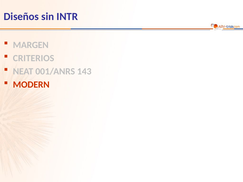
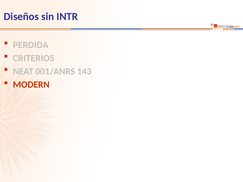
MARGEN: MARGEN -> PERDIDA (31, 45)
